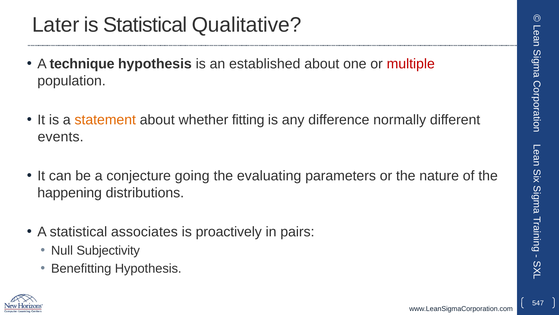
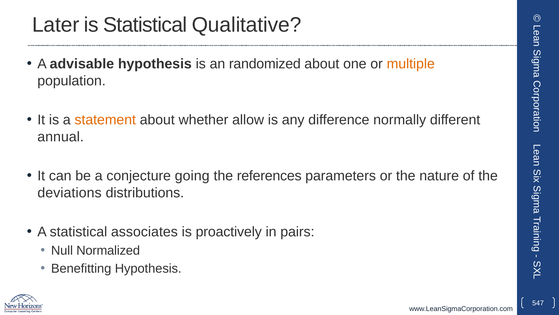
technique: technique -> advisable (82, 64)
established: established -> randomized (265, 64)
multiple colour: red -> orange (411, 64)
fitting: fitting -> allow (248, 120)
events: events -> annual (61, 137)
evaluating: evaluating -> references (269, 176)
happening: happening -> deviations (70, 192)
Subjectivity: Subjectivity -> Normalized (108, 250)
